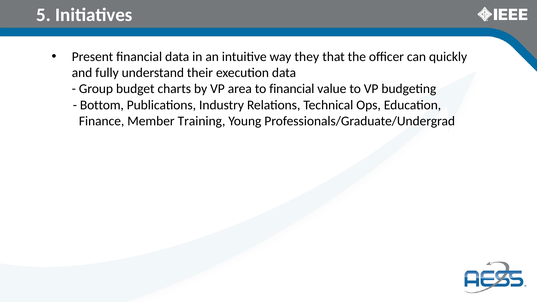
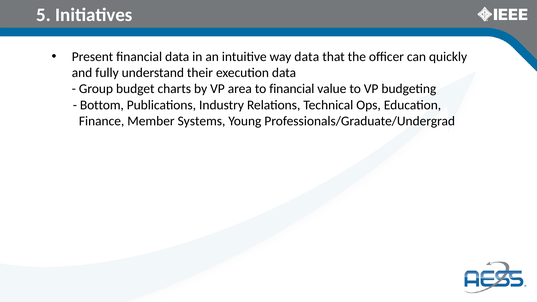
way they: they -> data (307, 57)
Training: Training -> Systems (202, 121)
